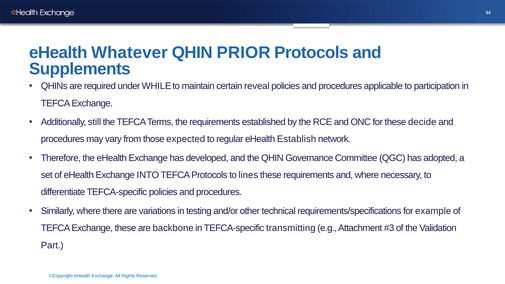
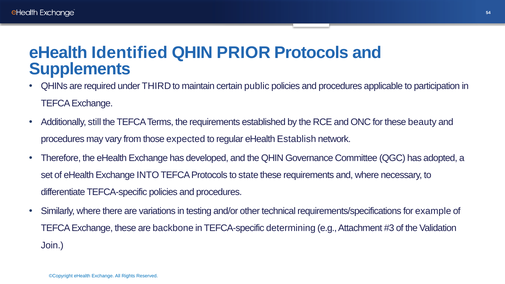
Whatever: Whatever -> Identified (129, 53)
WHILE: WHILE -> THIRD (156, 86)
reveal: reveal -> public (257, 86)
decide: decide -> beauty (422, 122)
lines: lines -> state (248, 175)
transmitting: transmitting -> determining (291, 228)
Part: Part -> Join (52, 245)
